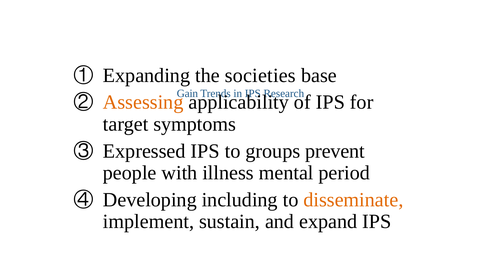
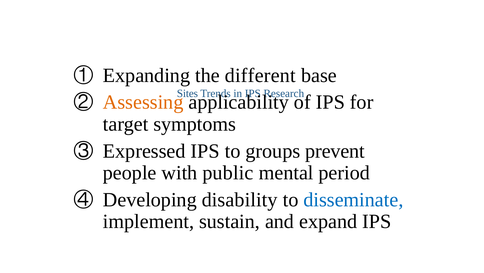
societies: societies -> different (260, 75)
Gain: Gain -> Sites (187, 93)
illness: illness -> public (228, 172)
including: including -> disability (240, 199)
disseminate colour: orange -> blue (353, 199)
